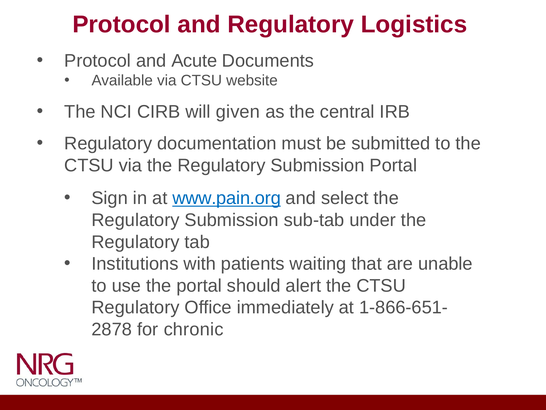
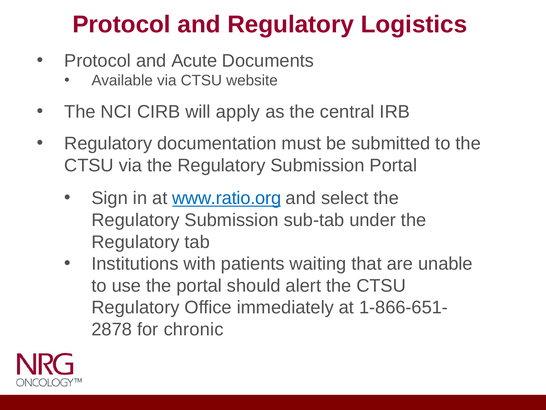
given: given -> apply (238, 112)
www.pain.org: www.pain.org -> www.ratio.org (227, 198)
